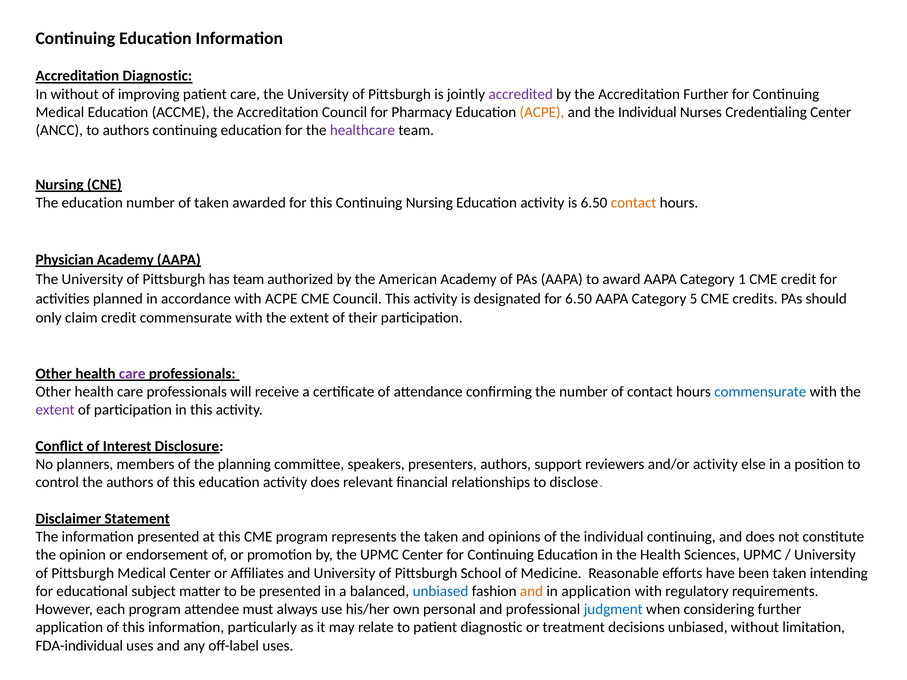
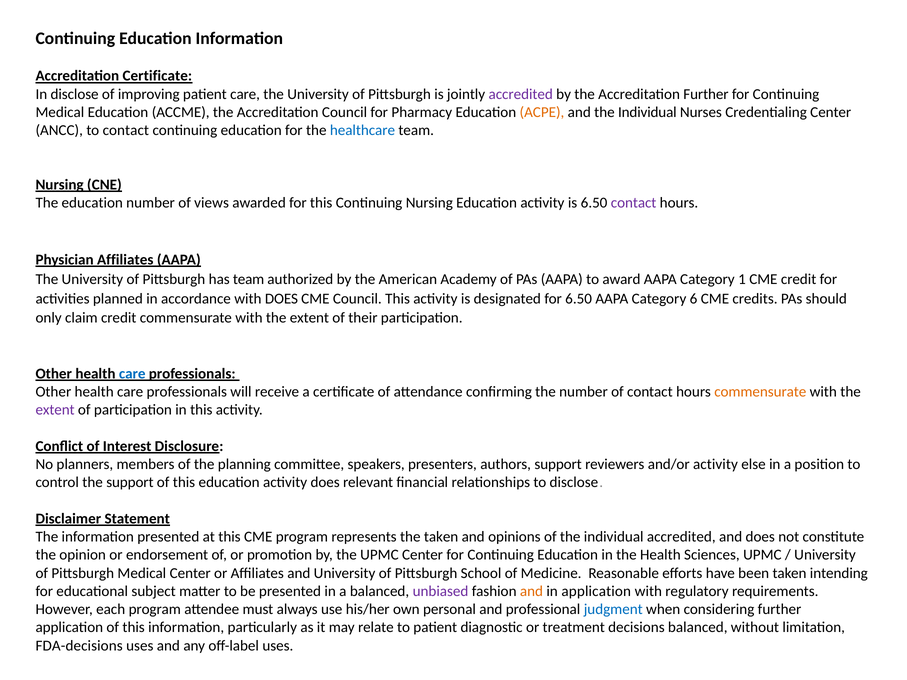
Accreditation Diagnostic: Diagnostic -> Certificate (157, 76)
In without: without -> disclose (75, 94)
to authors: authors -> contact (126, 130)
healthcare colour: purple -> blue (362, 130)
of taken: taken -> views (212, 203)
contact colour: orange -> purple (634, 203)
Physician Academy: Academy -> Affiliates (125, 260)
with ACPE: ACPE -> DOES (281, 299)
5: 5 -> 6 (693, 299)
care colour: purple -> blue (132, 374)
commensurate colour: blue -> orange (760, 392)
the authors: authors -> support (130, 483)
individual continuing: continuing -> accredited (681, 537)
unbiased colour: blue -> purple (441, 591)
decisions unbiased: unbiased -> balanced (698, 628)
FDA-individual: FDA-individual -> FDA-decisions (79, 646)
